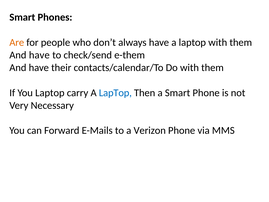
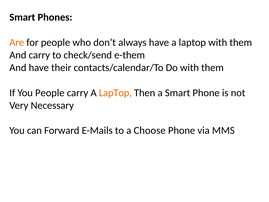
have: have -> carry (39, 55)
You Laptop: Laptop -> People (50, 93)
LapTop colour: blue -> orange (115, 93)
Verizon: Verizon -> Choose (150, 130)
